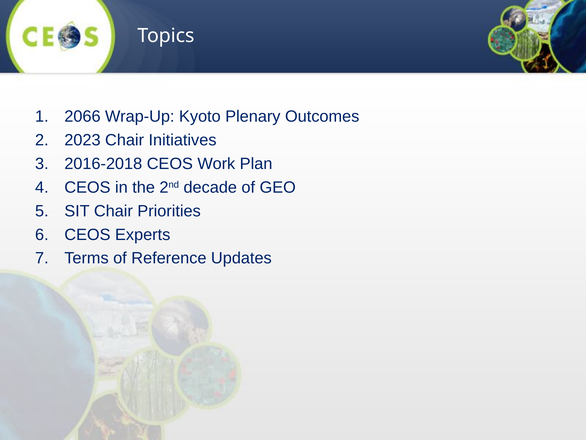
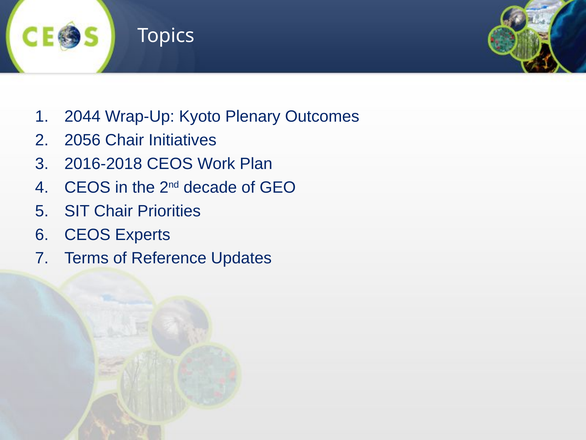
2066: 2066 -> 2044 (82, 116)
2023: 2023 -> 2056 (82, 140)
